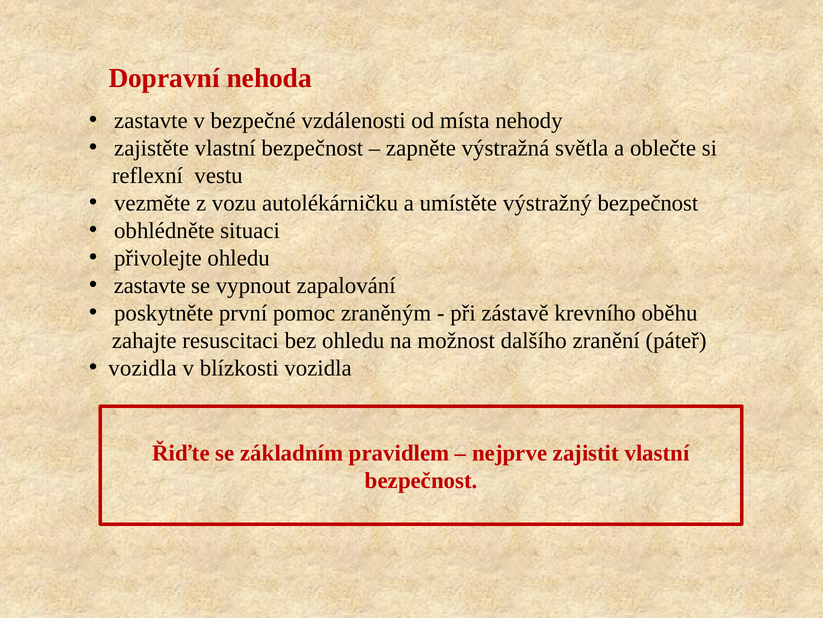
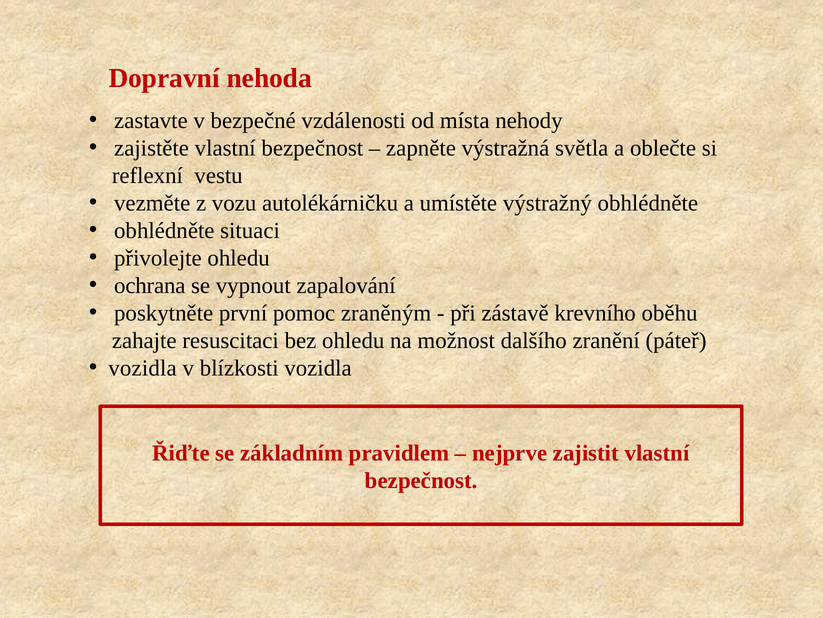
výstražný bezpečnost: bezpečnost -> obhlédněte (648, 203)
zastavte: zastavte -> ochrana (150, 285)
